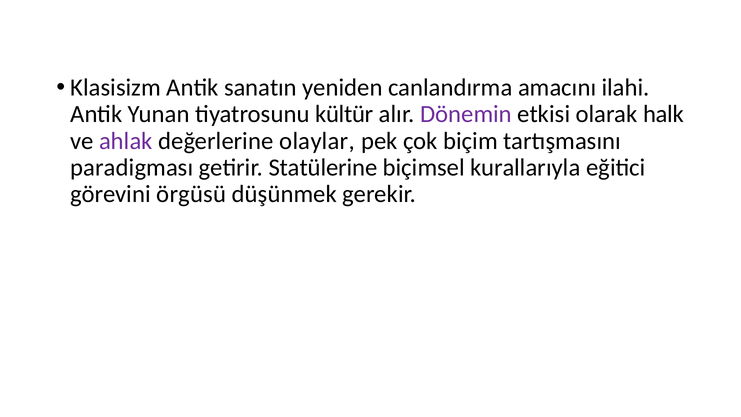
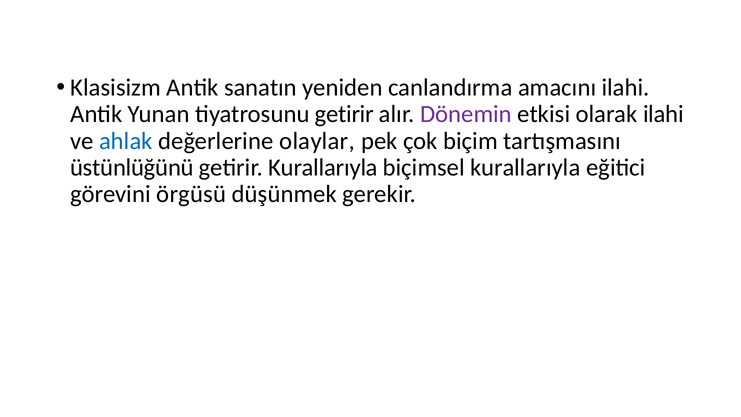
tiyatrosunu kültür: kültür -> getirir (344, 114)
olarak halk: halk -> ilahi (663, 114)
ahlak colour: purple -> blue (126, 141)
paradigması: paradigması -> üstünlüğünü (132, 168)
getirir Statülerine: Statülerine -> Kurallarıyla (323, 168)
